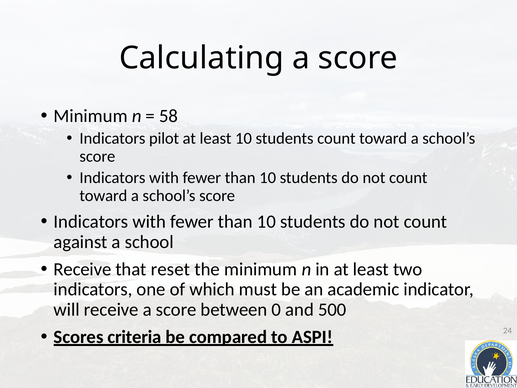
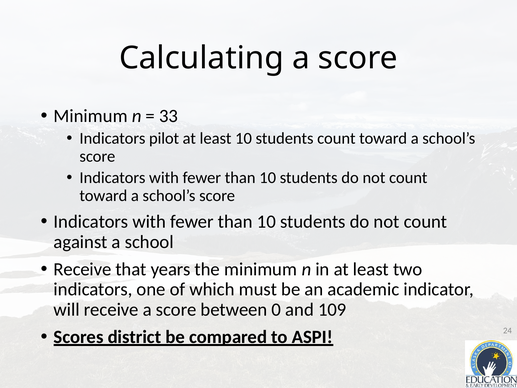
58: 58 -> 33 (169, 116)
reset: reset -> years (171, 269)
500: 500 -> 109 (332, 309)
criteria: criteria -> district (134, 337)
